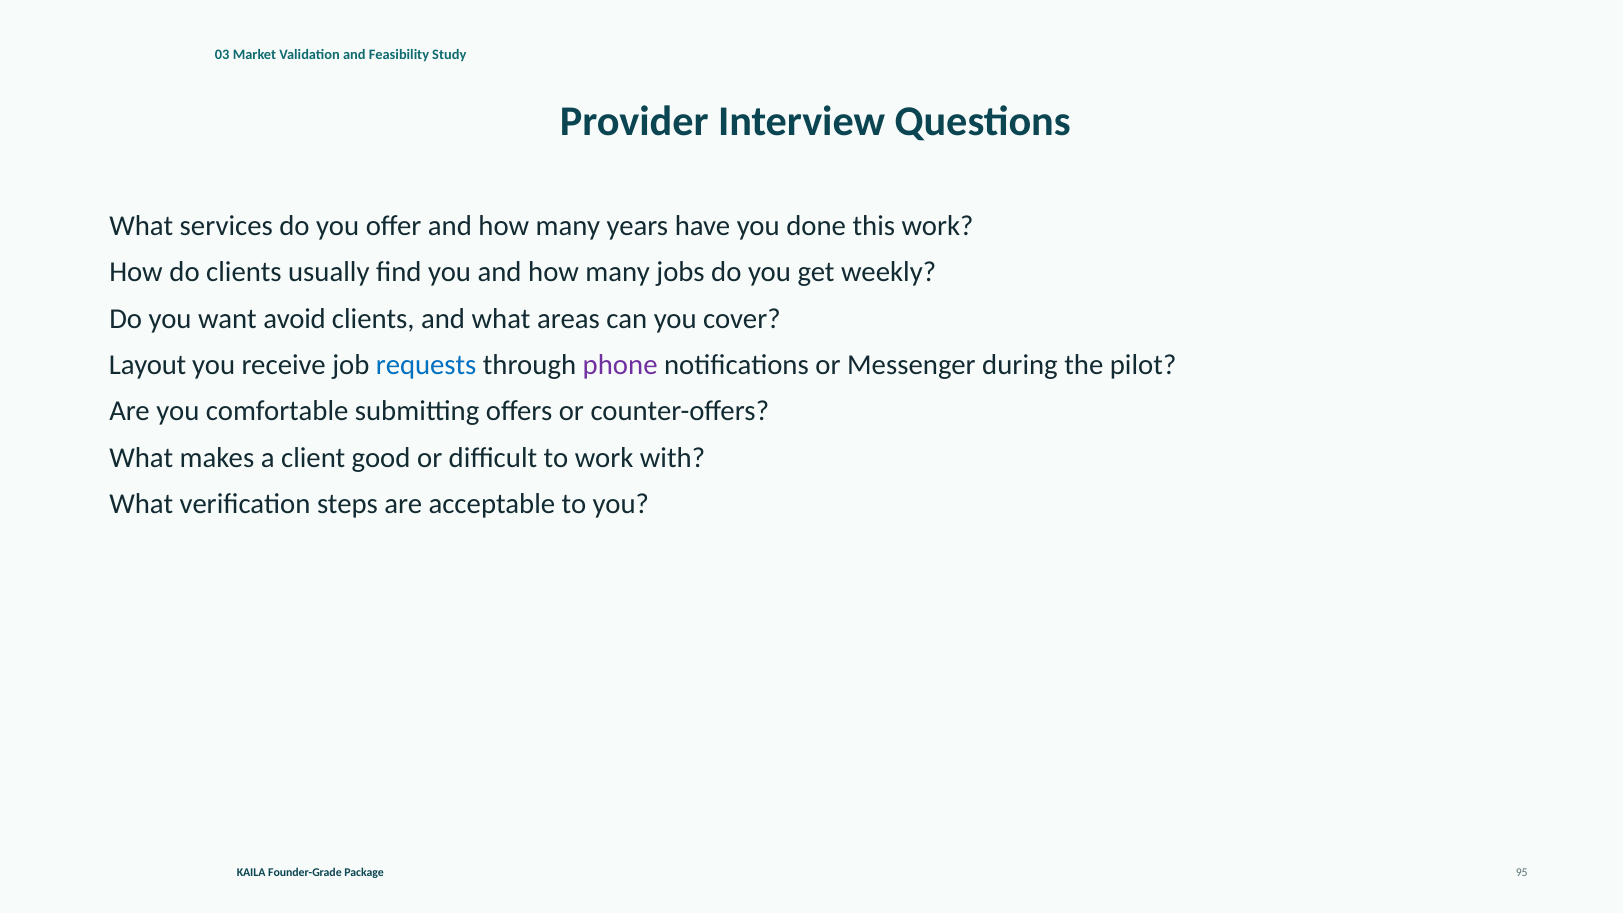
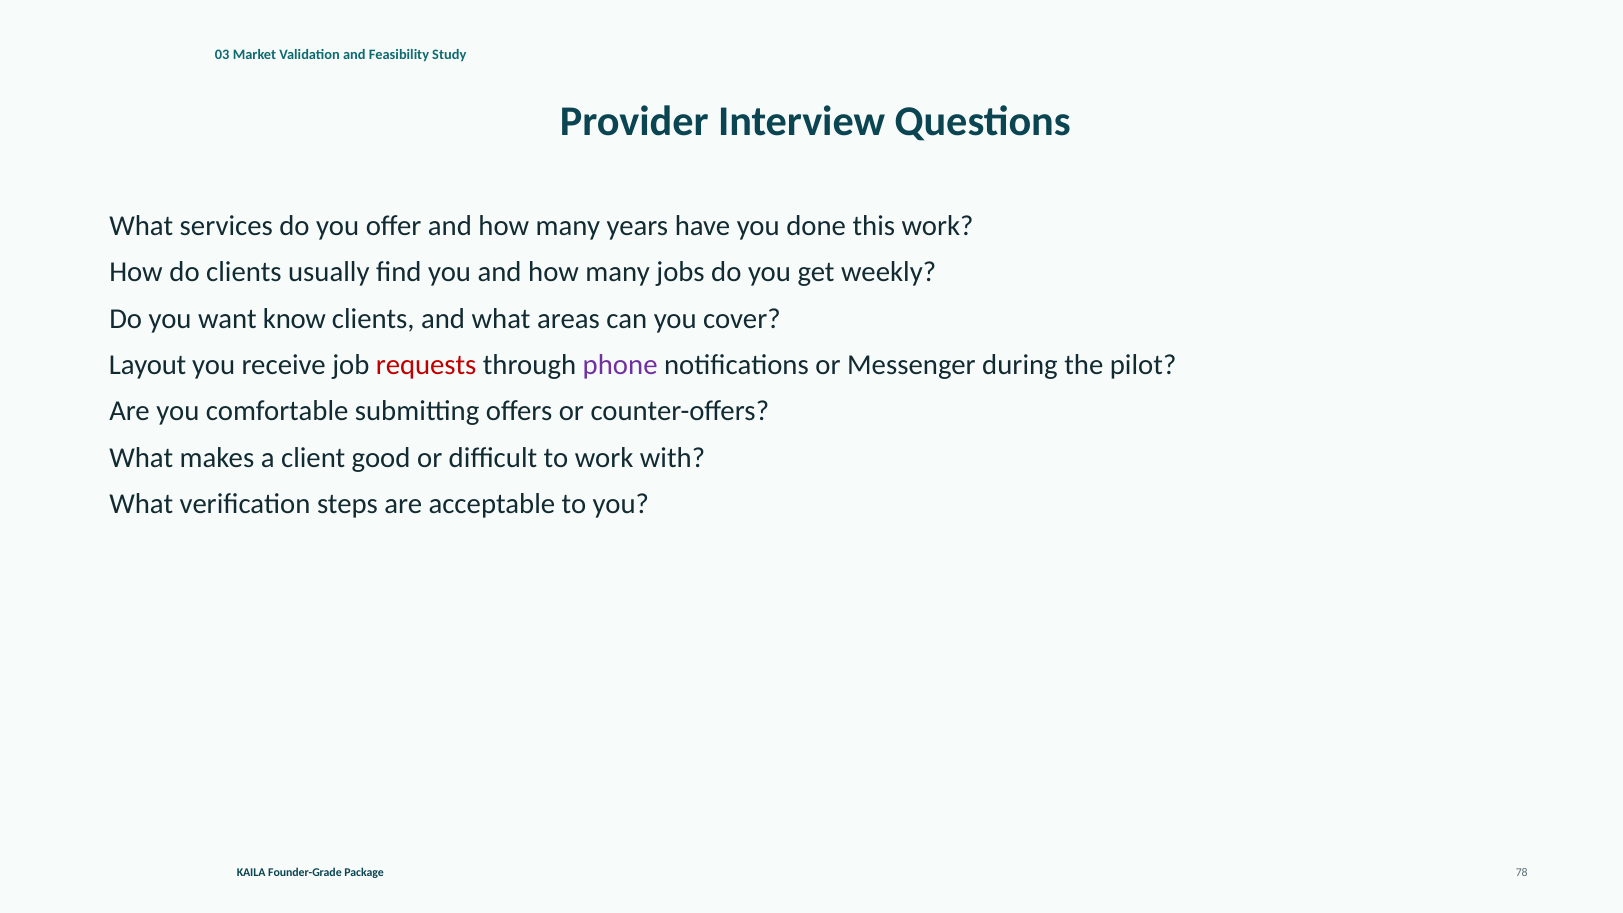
avoid: avoid -> know (294, 319)
requests colour: blue -> red (426, 365)
95: 95 -> 78 (1522, 872)
